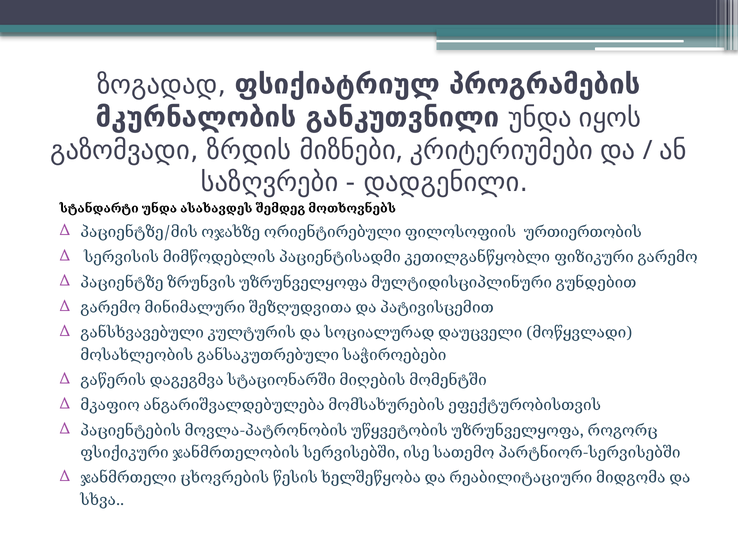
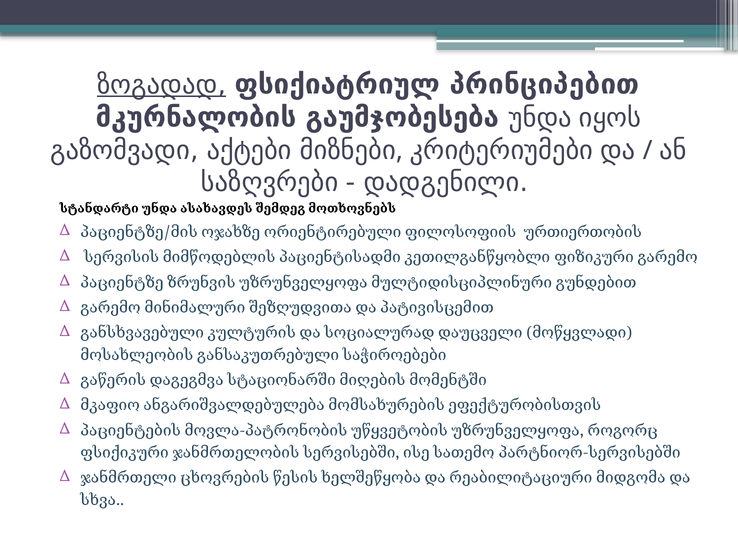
ზოგადად underline: none -> present (162, 85)
პროგრამების: პროგრამების -> პრინციპებით (544, 85)
განკუთვნილი: განკუთვნილი -> გაუმჯობესება (403, 118)
ზრდის: ზრდის -> აქტები (249, 150)
